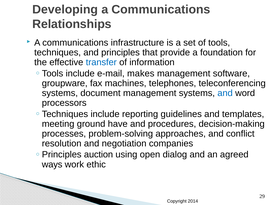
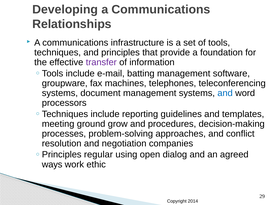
transfer colour: blue -> purple (101, 63)
makes: makes -> batting (141, 74)
have: have -> grow (118, 124)
auction: auction -> regular (98, 155)
